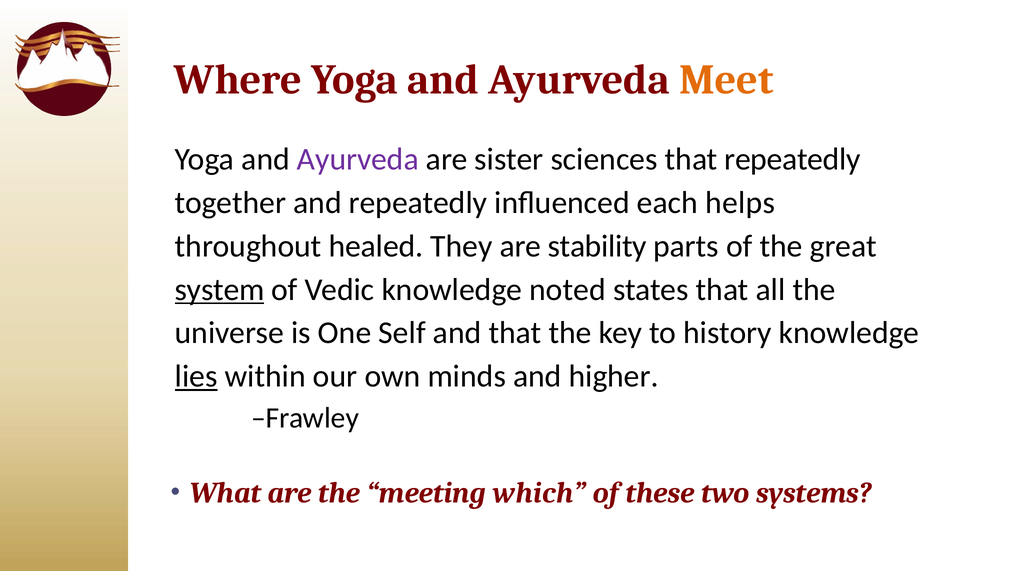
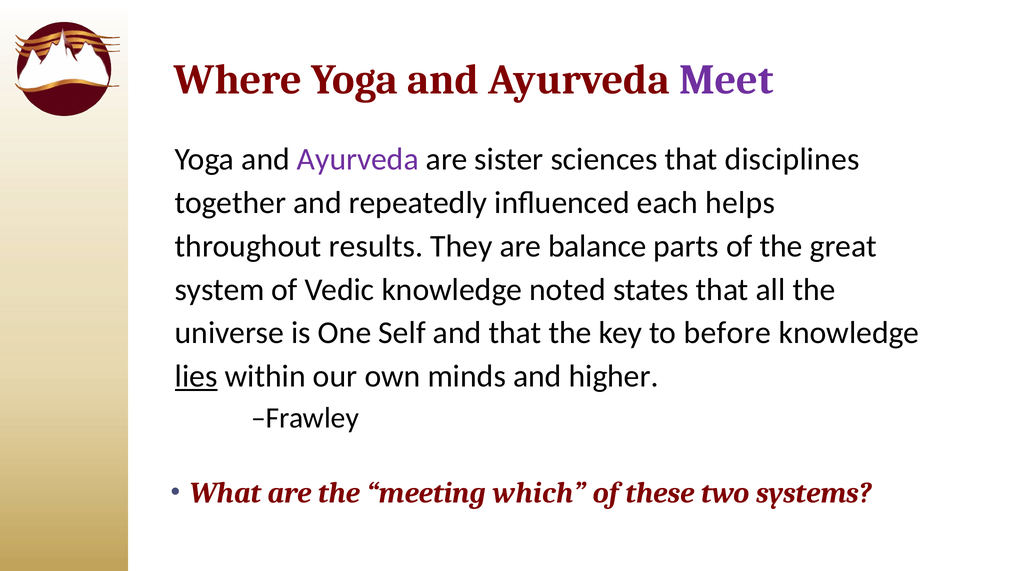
Meet colour: orange -> purple (726, 80)
that repeatedly: repeatedly -> disciplines (792, 160)
healed: healed -> results (376, 246)
stability: stability -> balance (597, 246)
system underline: present -> none (220, 290)
history: history -> before (727, 333)
